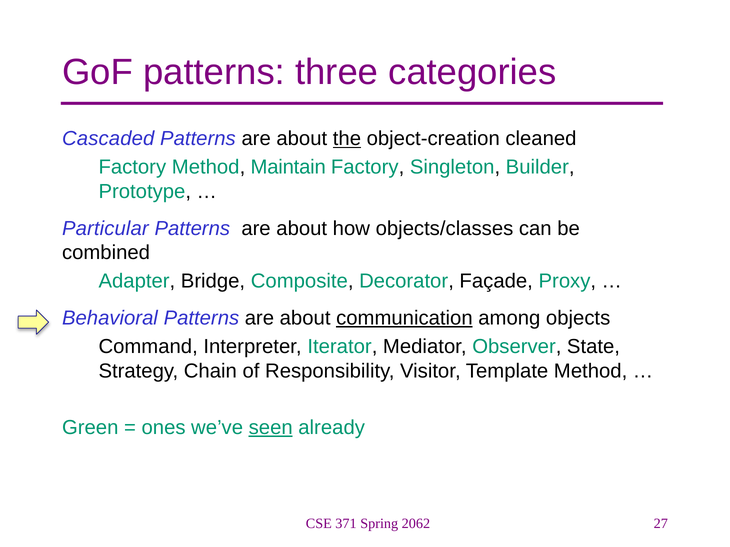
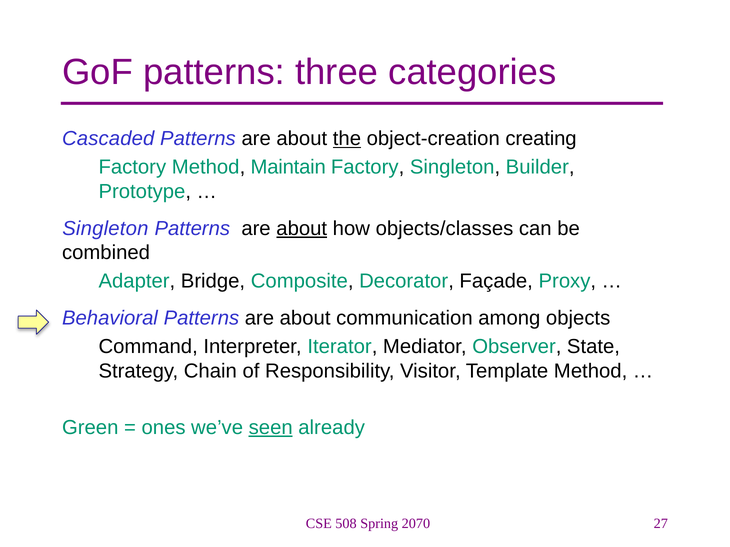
cleaned: cleaned -> creating (541, 139)
Particular: Particular -> Singleton (105, 229)
about underline: none -> present (302, 229)
communication underline: present -> none (404, 318)
371: 371 -> 508 (346, 524)
2062: 2062 -> 2070 (416, 524)
